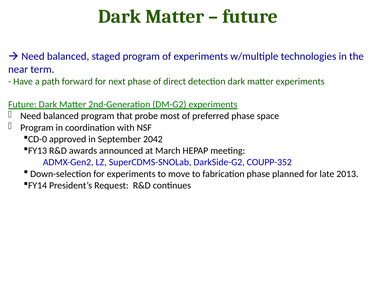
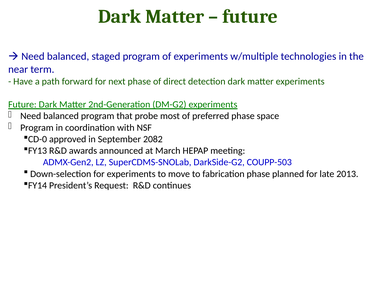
2042: 2042 -> 2082 (153, 139)
COUPP-352: COUPP-352 -> COUPP-503 (269, 163)
